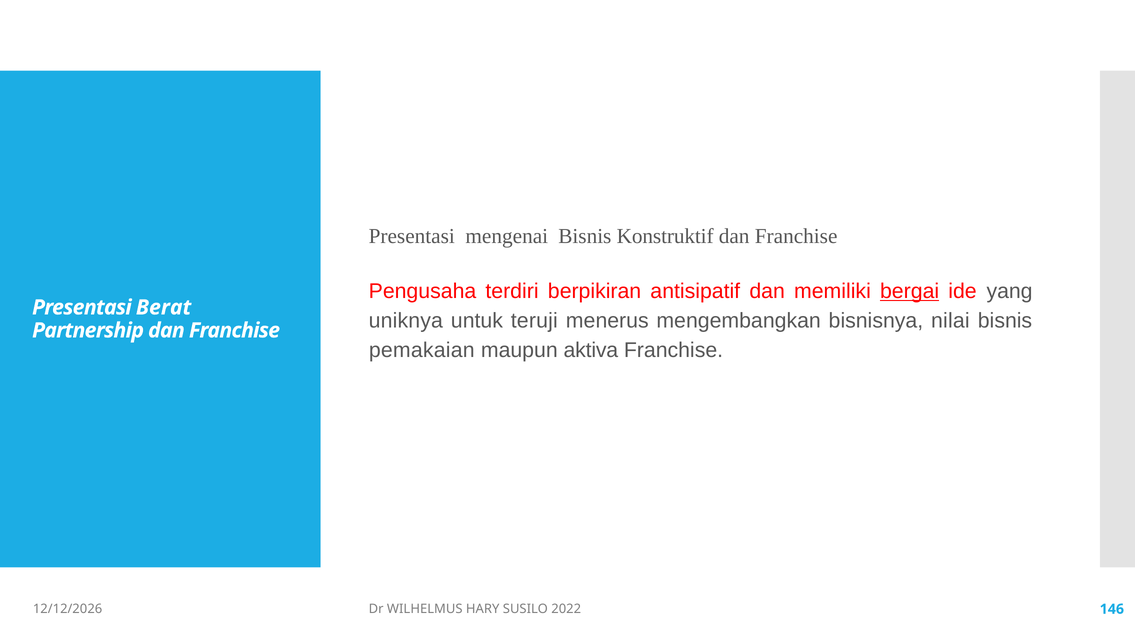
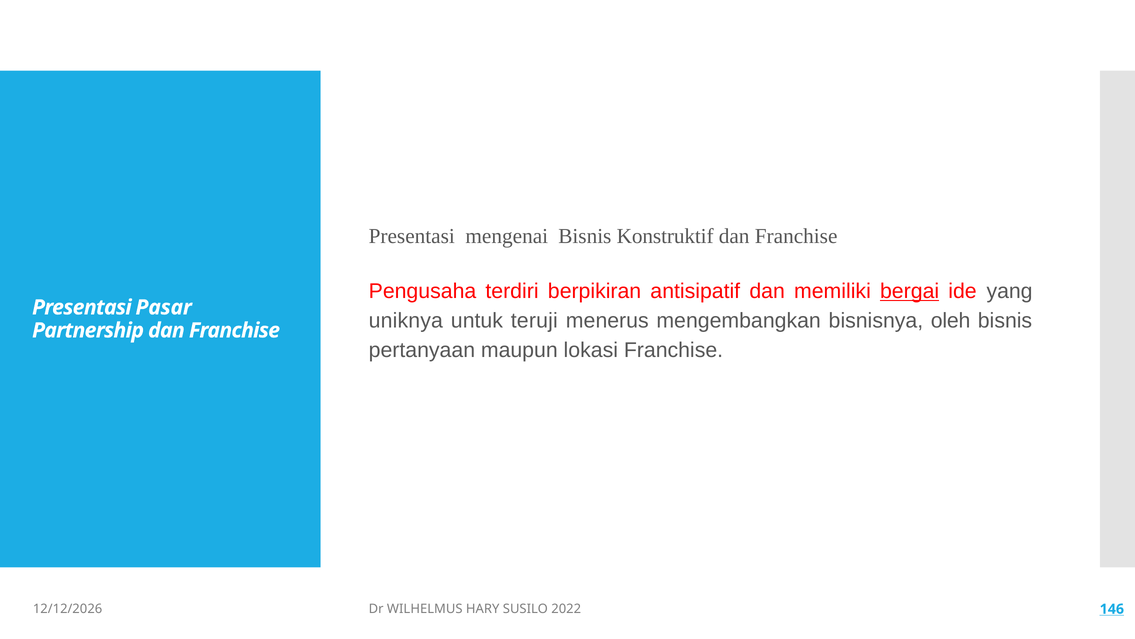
Berat: Berat -> Pasar (164, 307)
nilai: nilai -> oleh (951, 321)
pemakaian: pemakaian -> pertanyaan (422, 350)
aktiva: aktiva -> lokasi (591, 350)
146 underline: none -> present (1112, 609)
